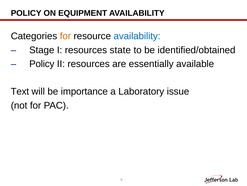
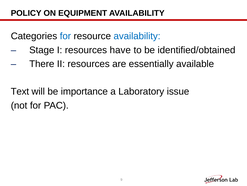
for colour: orange -> blue (65, 36)
state: state -> have (120, 50)
Policy: Policy -> There (42, 64)
